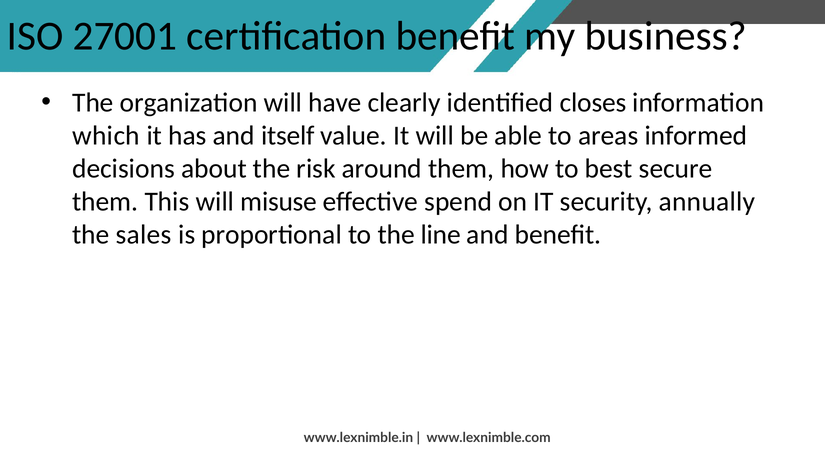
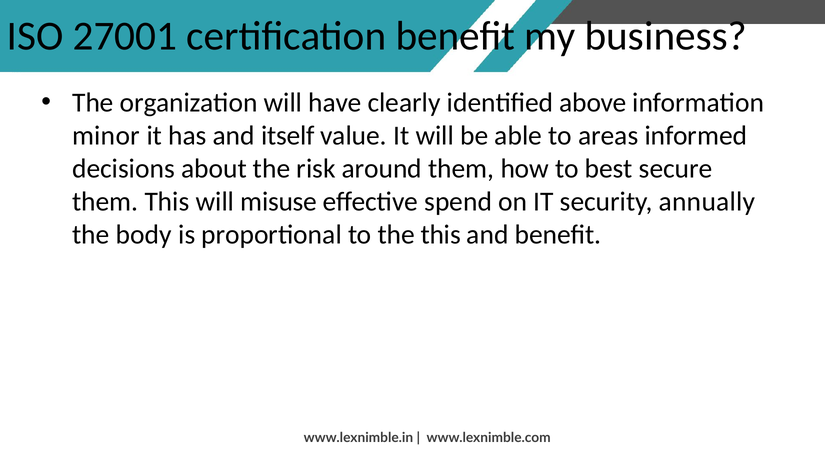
closes: closes -> above (593, 103)
which: which -> minor (106, 136)
sales: sales -> body (144, 235)
the line: line -> this (441, 235)
